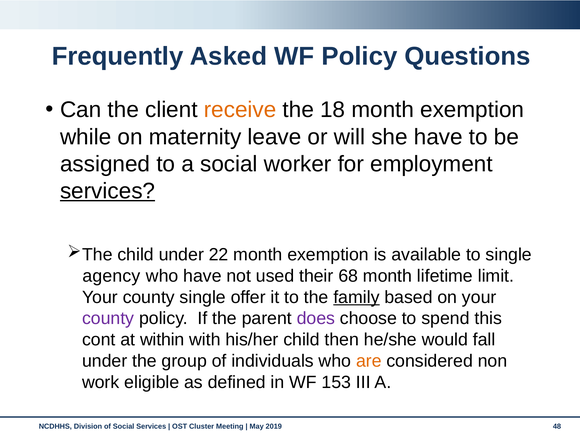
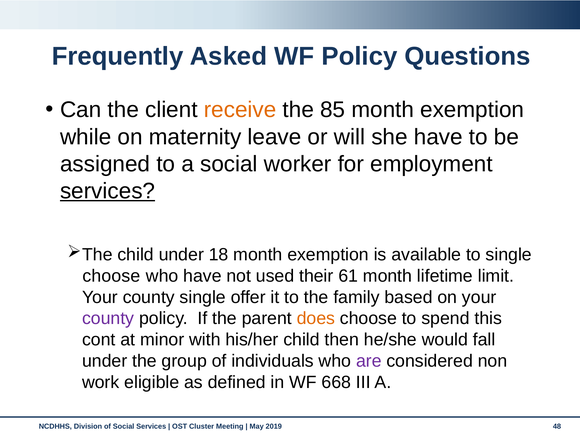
18: 18 -> 85 (333, 110)
22: 22 -> 18 (219, 255)
agency: agency -> choose (111, 276)
68: 68 -> 61 (348, 276)
family underline: present -> none (356, 297)
does colour: purple -> orange (316, 318)
within: within -> minor (162, 340)
are colour: orange -> purple (369, 361)
153: 153 -> 668 (336, 382)
